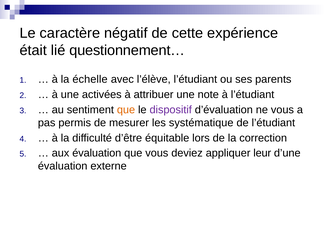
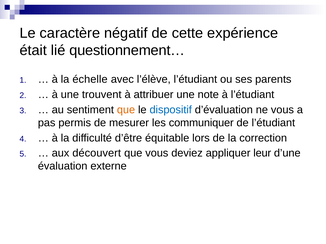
activées: activées -> trouvent (102, 95)
dispositif colour: purple -> blue (171, 110)
systématique: systématique -> communiquer (201, 123)
aux évaluation: évaluation -> découvert (97, 153)
